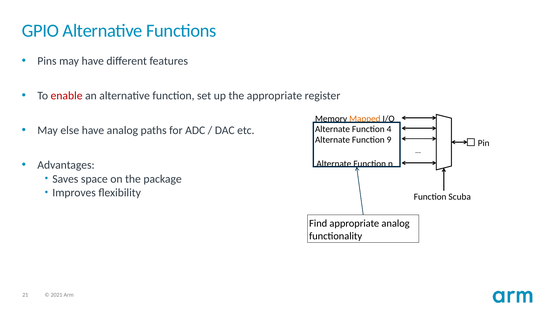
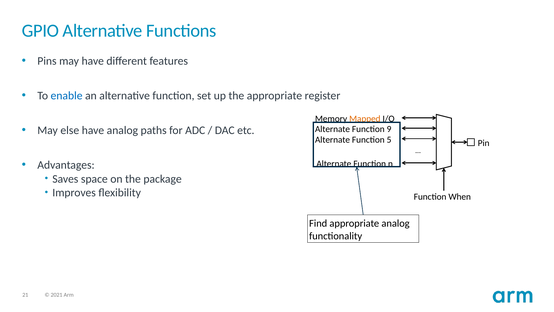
enable colour: red -> blue (67, 96)
4: 4 -> 9 (389, 129)
9: 9 -> 5 (389, 140)
Scuba: Scuba -> When (460, 197)
